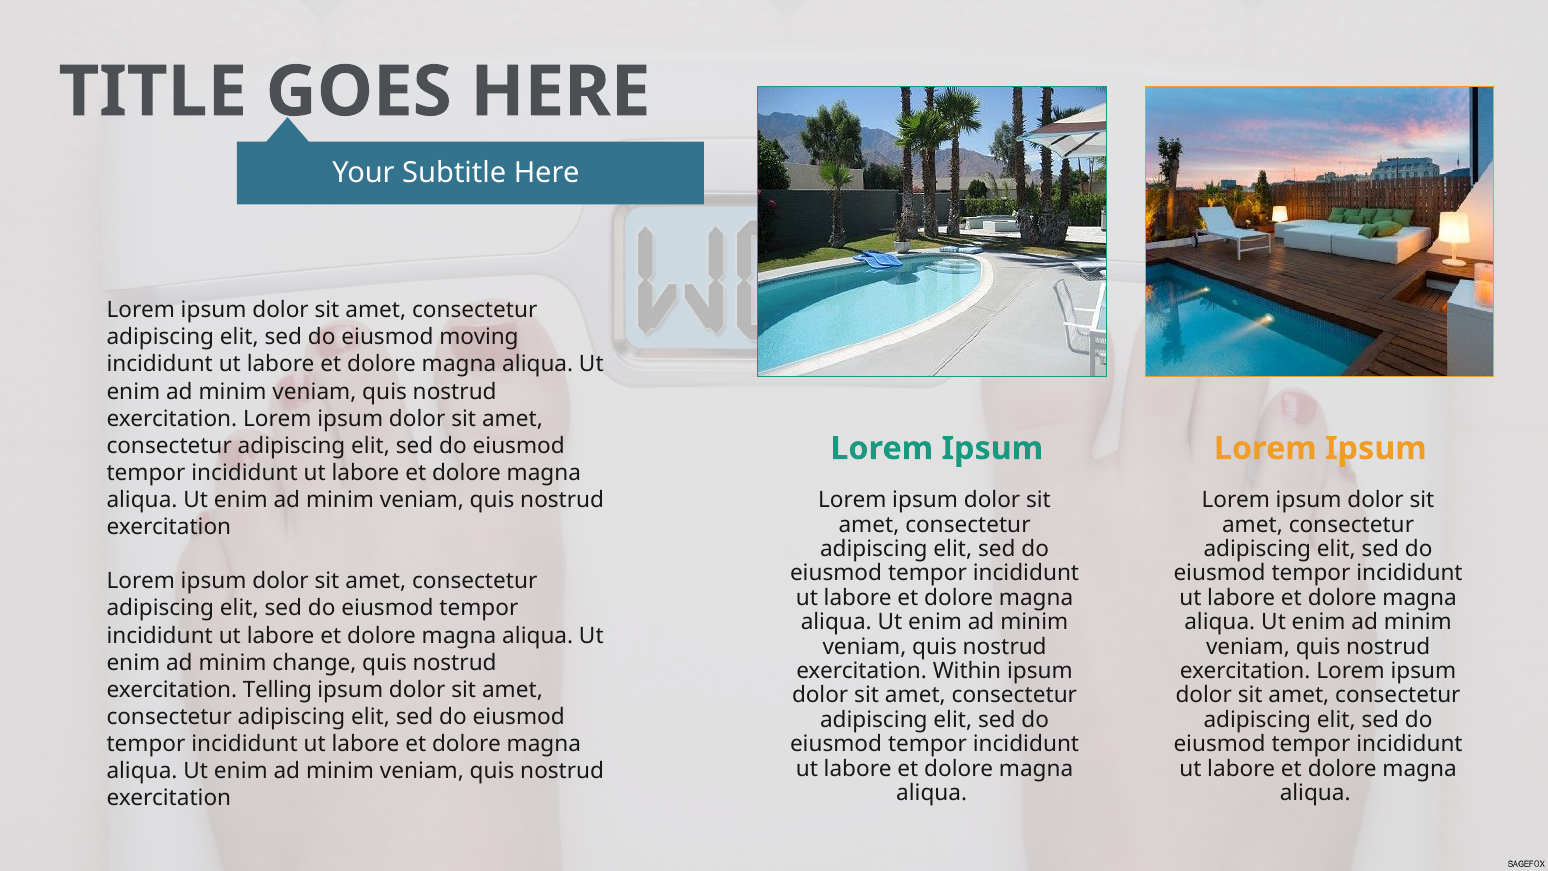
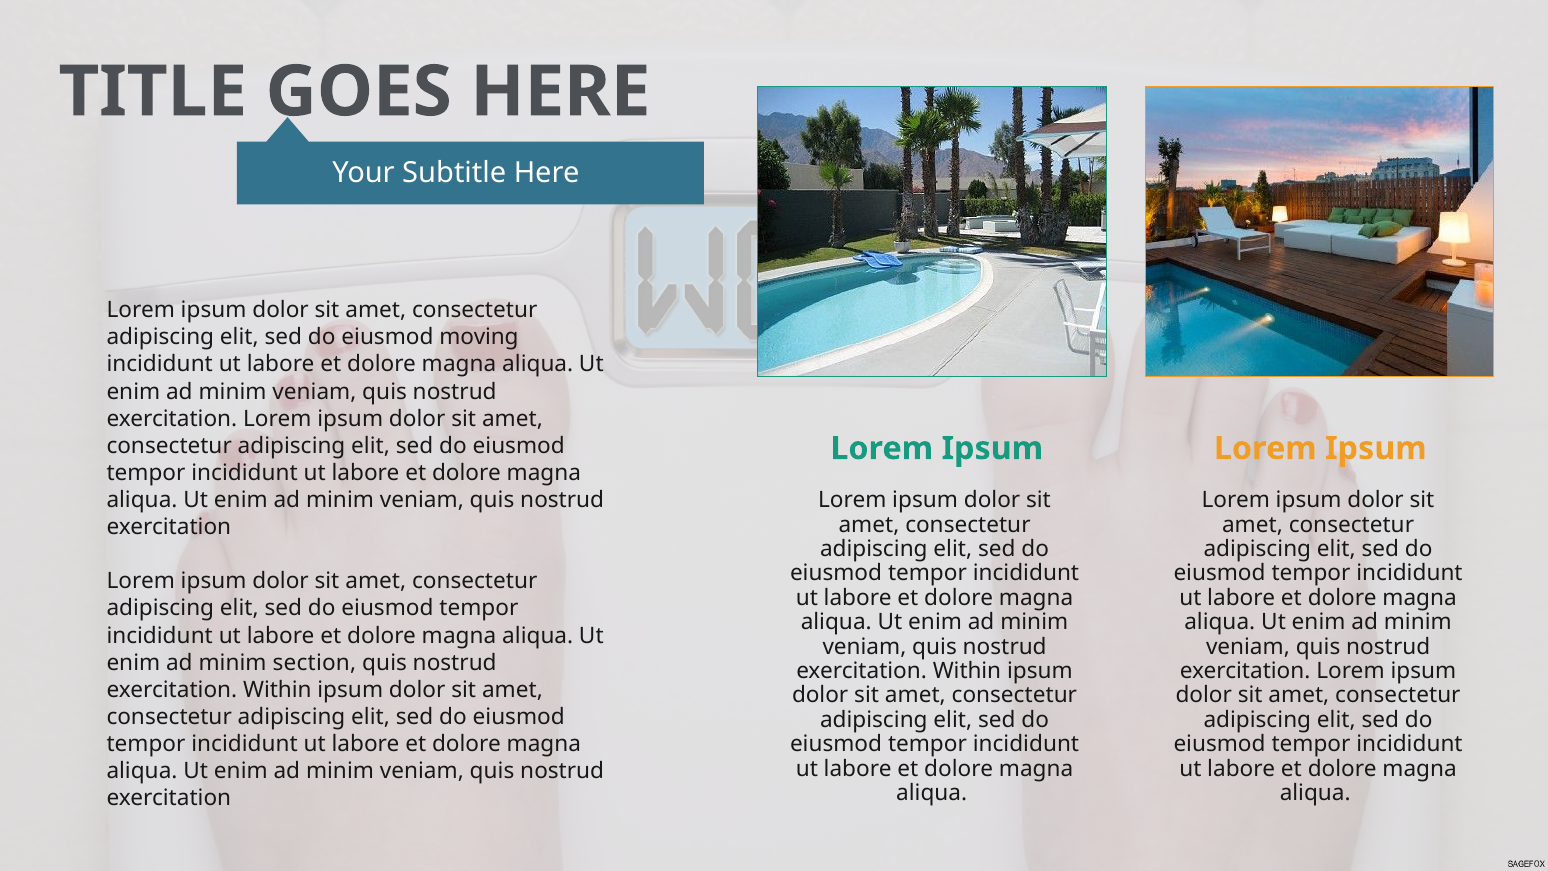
change: change -> section (314, 663)
Telling: Telling -> Within (277, 690)
